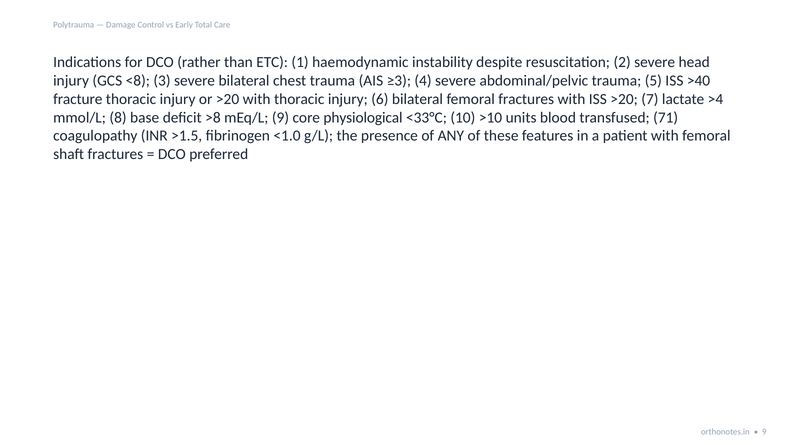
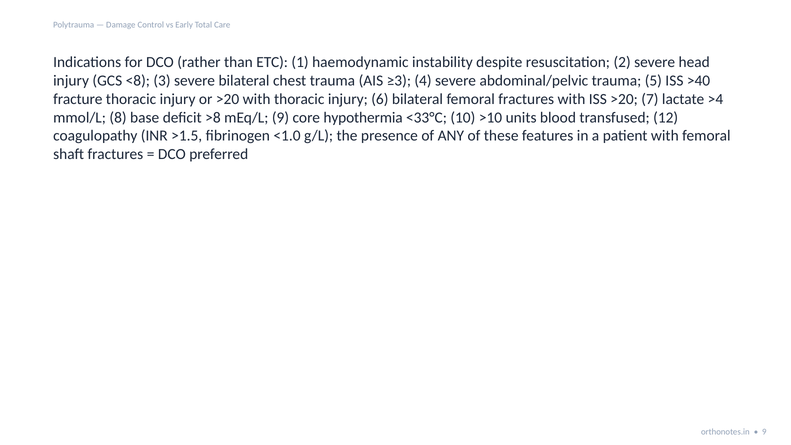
physiological: physiological -> hypothermia (363, 117)
71: 71 -> 12 (666, 117)
